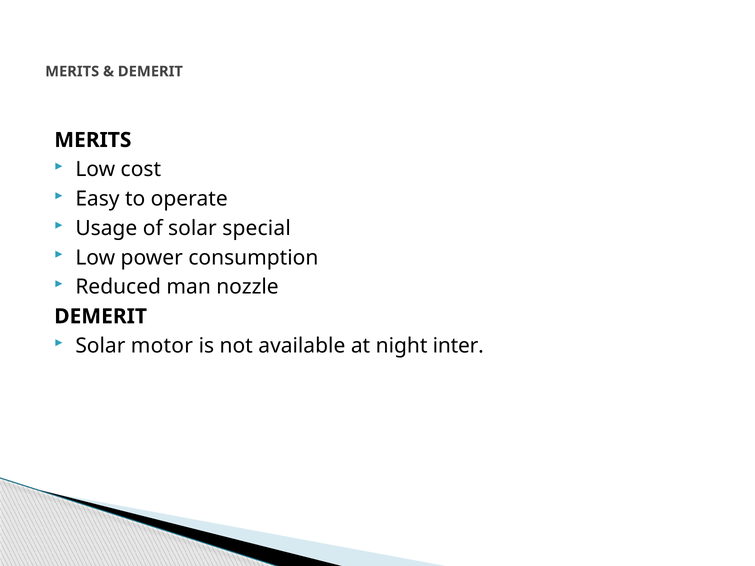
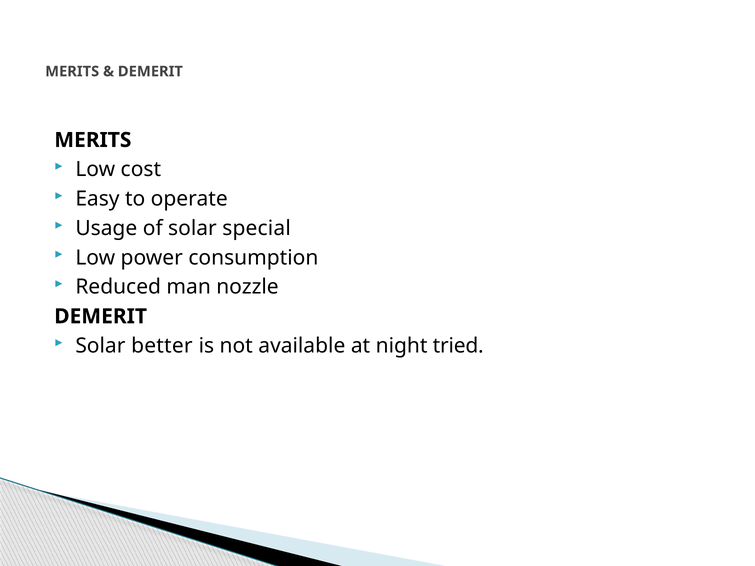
motor: motor -> better (162, 346)
inter: inter -> tried (458, 346)
